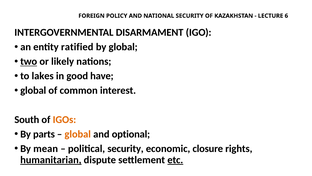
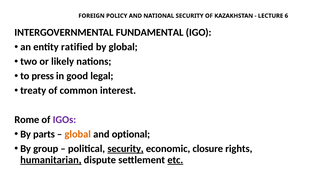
DISARMAMENT: DISARMAMENT -> FUNDAMENTAL (150, 32)
two underline: present -> none (29, 61)
lakes: lakes -> press (43, 76)
have: have -> legal (102, 76)
global: global -> treaty (33, 90)
South: South -> Rome (27, 119)
IGOs colour: orange -> purple (64, 119)
mean: mean -> group (46, 148)
security underline: none -> present (125, 148)
